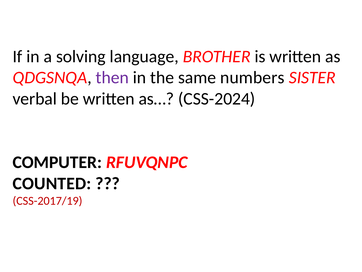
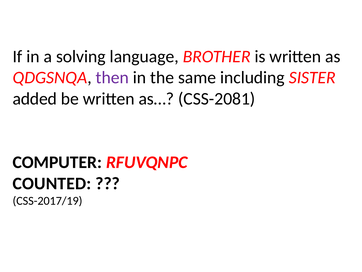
numbers: numbers -> including (252, 78)
verbal: verbal -> added (35, 99)
CSS-2024: CSS-2024 -> CSS-2081 (217, 99)
CSS-2017/19 colour: red -> black (47, 201)
